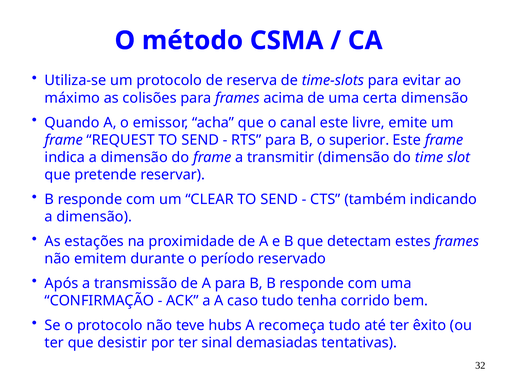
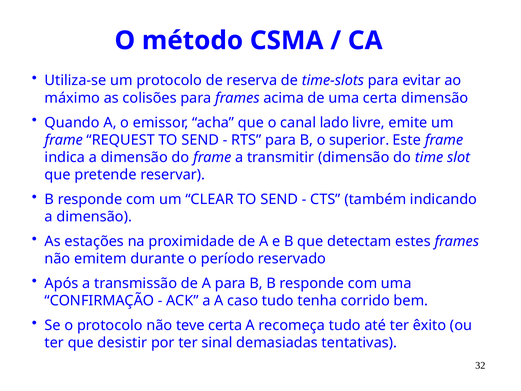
canal este: este -> lado (334, 122)
teve hubs: hubs -> certa (225, 325)
